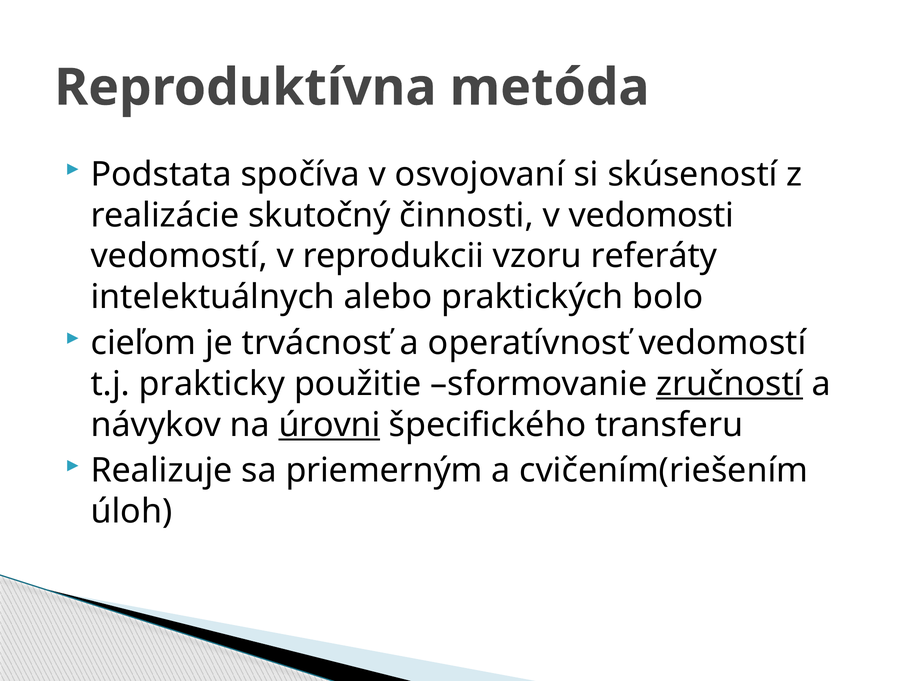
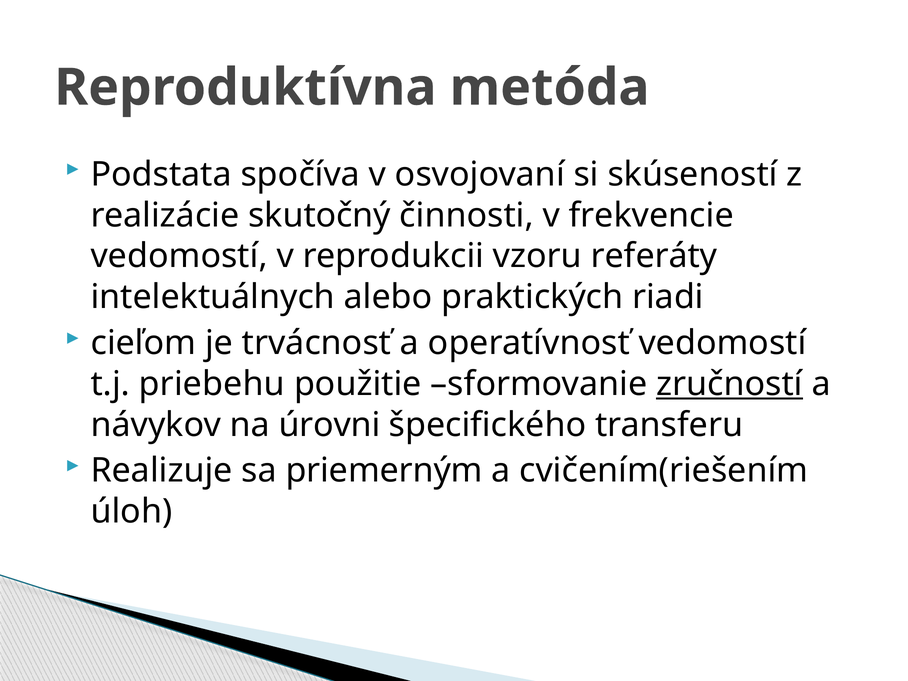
vedomosti: vedomosti -> frekvencie (651, 215)
bolo: bolo -> riadi (668, 297)
prakticky: prakticky -> priebehu (212, 384)
úrovni underline: present -> none (329, 425)
